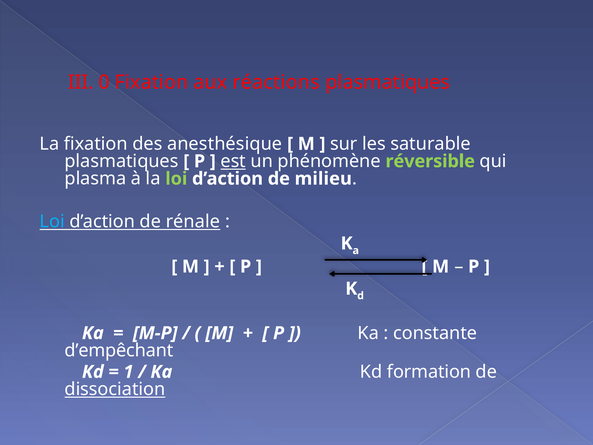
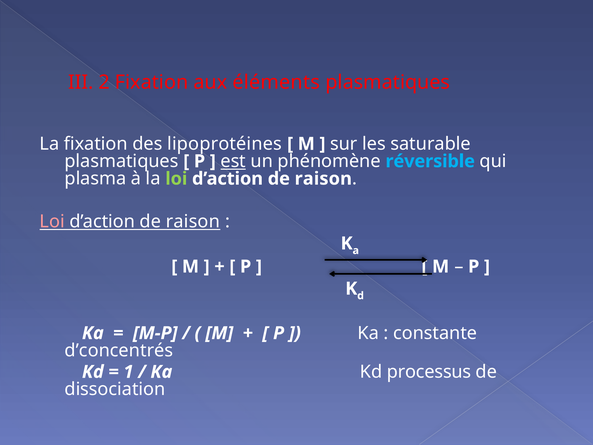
0: 0 -> 2 (104, 82)
réactions: réactions -> éléments (276, 82)
anesthésique: anesthésique -> lipoprotéines (225, 144)
réversible colour: light green -> light blue (430, 161)
milieu: milieu -> raison (323, 179)
Loi colour: light blue -> pink (52, 221)
rénale: rénale -> raison (193, 221)
d’empêchant: d’empêchant -> d’concentrés (119, 350)
formation: formation -> processus (429, 372)
dissociation underline: present -> none (115, 389)
